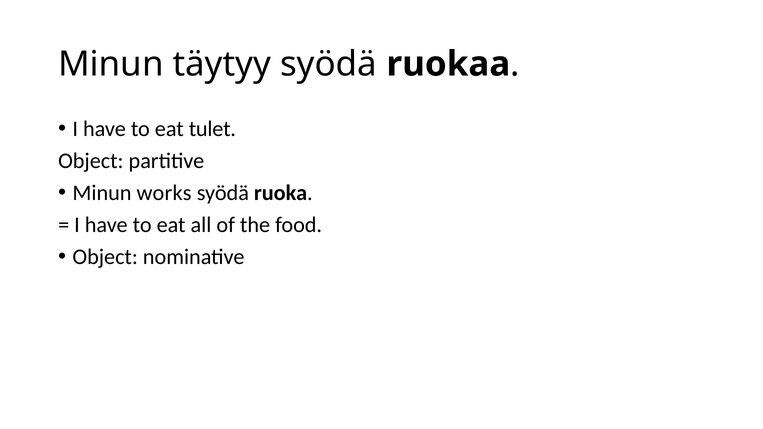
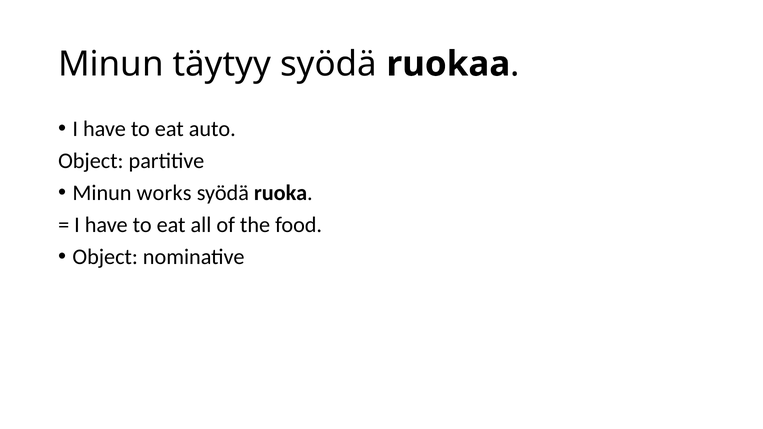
tulet: tulet -> auto (212, 129)
